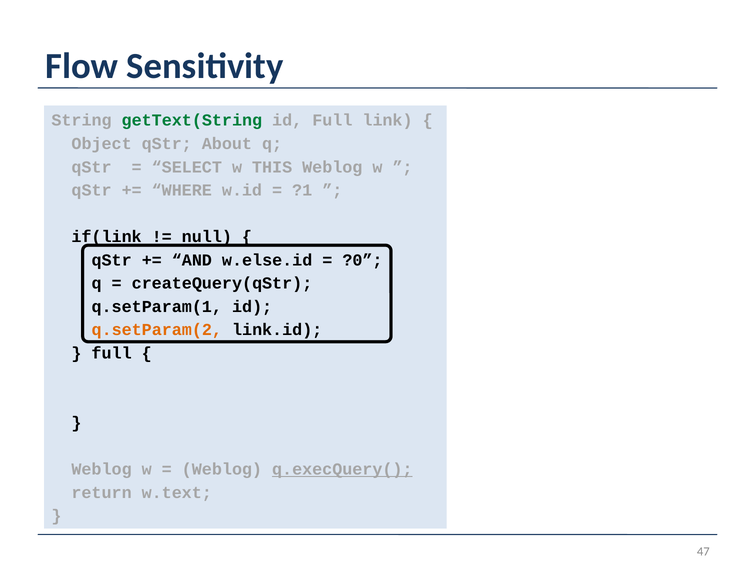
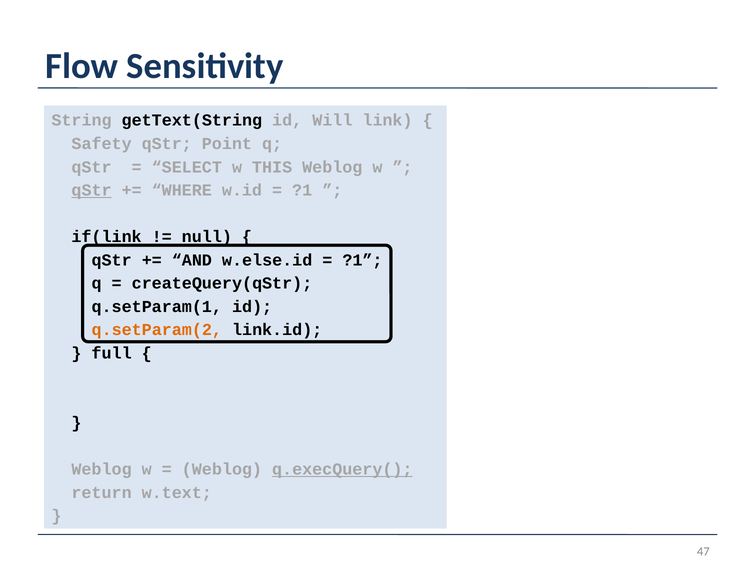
getText(String colour: green -> black (192, 120)
id Full: Full -> Will (332, 120)
Object: Object -> Safety (102, 144)
About: About -> Point (227, 144)
qStr underline: none -> present (92, 190)
?0: ?0 -> ?1 (362, 260)
